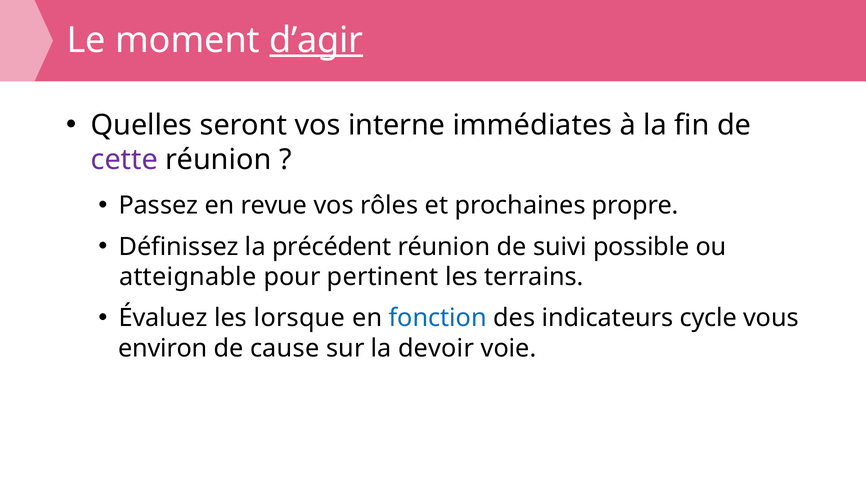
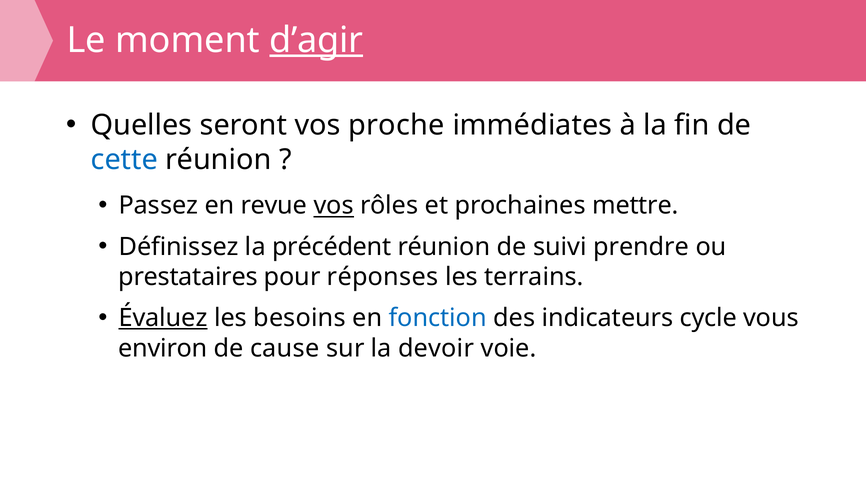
interne: interne -> proche (396, 125)
cette colour: purple -> blue (124, 160)
vos underline: none -> present (334, 206)
propre: propre -> mettre (635, 206)
possible: possible -> prendre (641, 247)
atteignable: atteignable -> prestataires (188, 277)
pertinent: pertinent -> réponses (383, 277)
Évaluez underline: none -> present (163, 318)
lorsque: lorsque -> besoins (300, 318)
